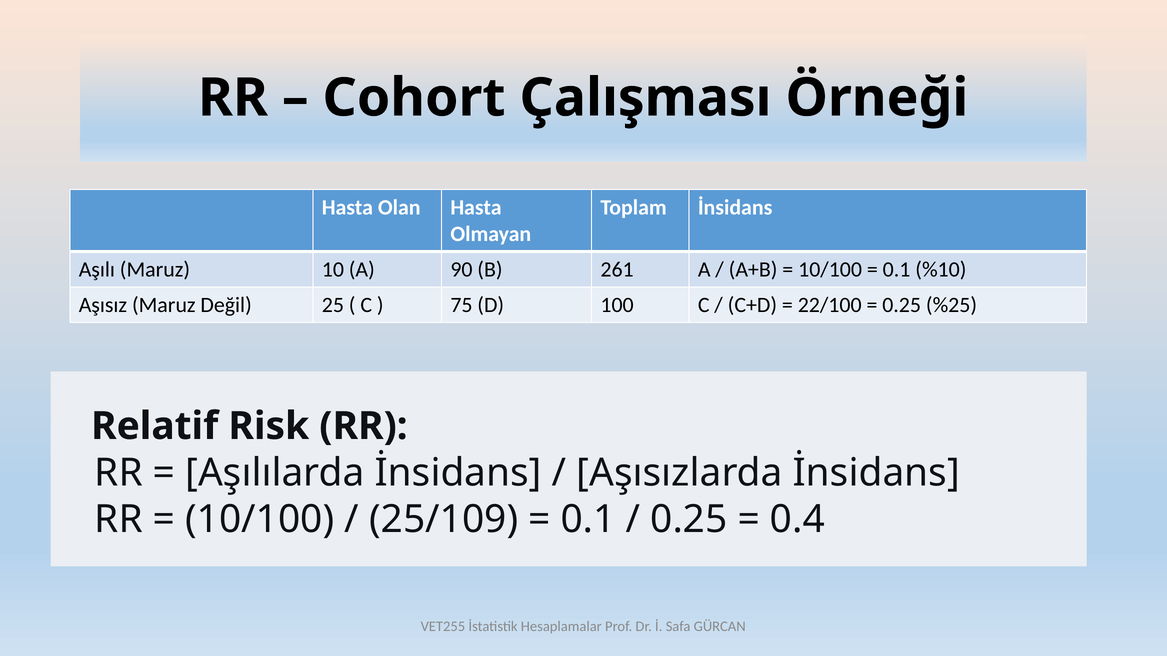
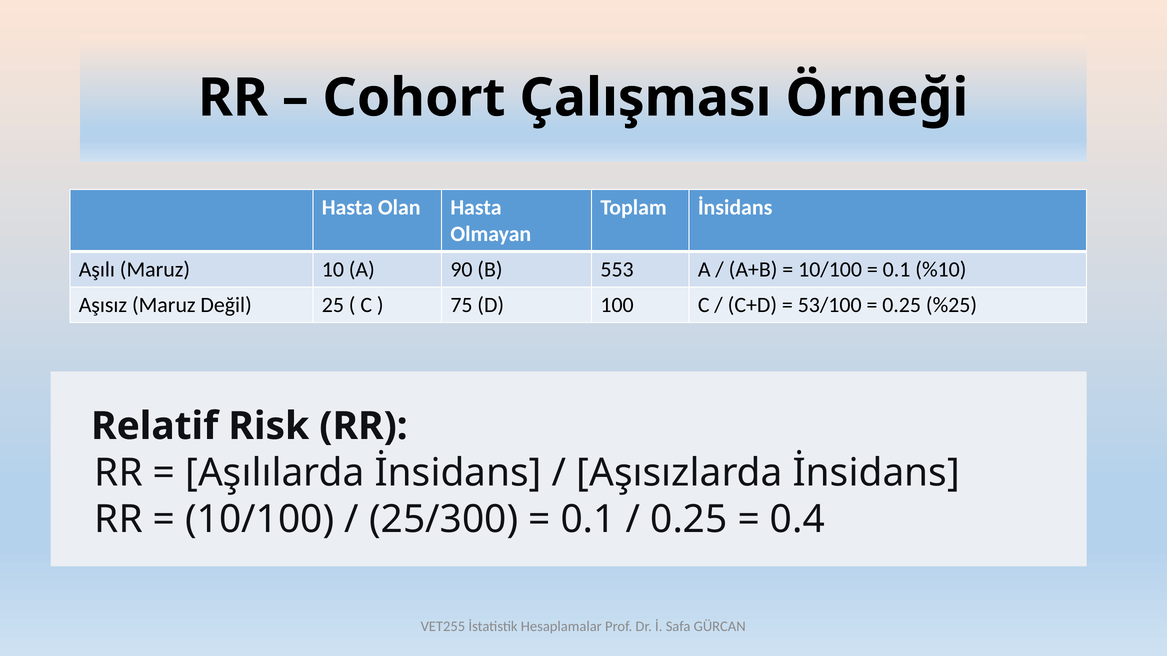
261: 261 -> 553 (617, 270)
22/100: 22/100 -> 53/100 (830, 305)
25/109: 25/109 -> 25/300 (444, 520)
